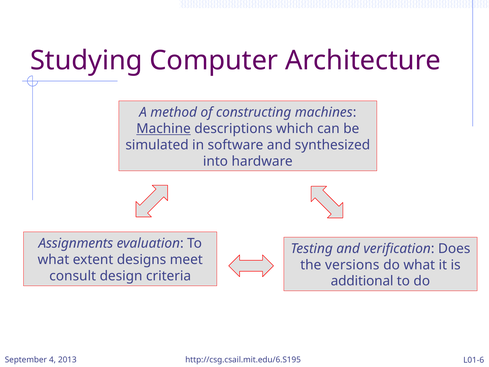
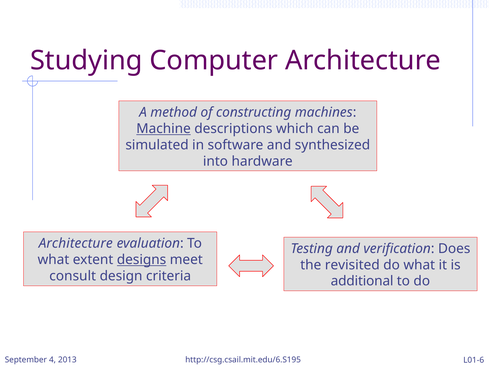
Assignments: Assignments -> Architecture (76, 243)
designs underline: none -> present (142, 260)
versions: versions -> revisited (352, 265)
